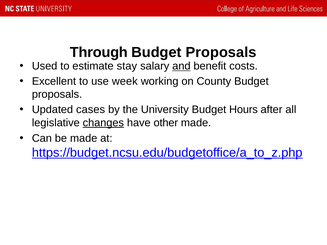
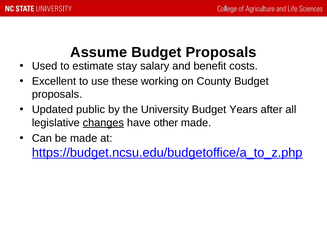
Through: Through -> Assume (99, 52)
and underline: present -> none (181, 66)
week: week -> these (125, 81)
cases: cases -> public (91, 110)
Hours: Hours -> Years (243, 110)
